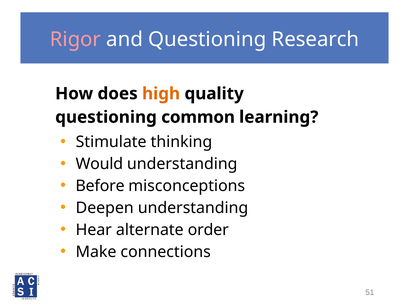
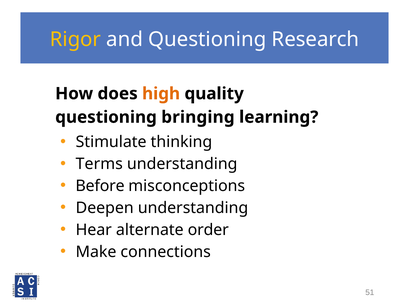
Rigor colour: pink -> yellow (75, 39)
common: common -> bringing (198, 117)
Would: Would -> Terms (99, 164)
